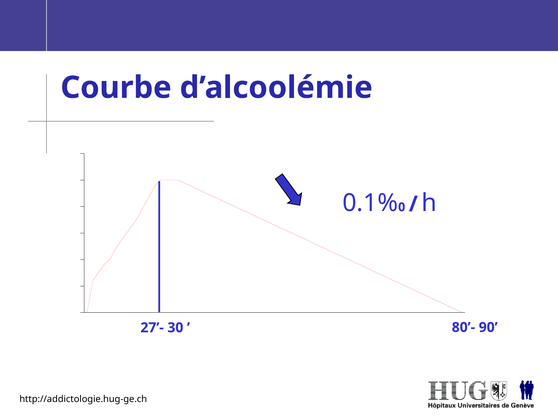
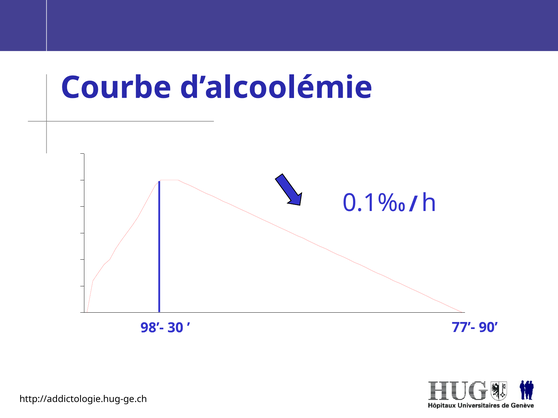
27’-: 27’- -> 98’- (152, 328)
80’-: 80’- -> 77’- (463, 328)
